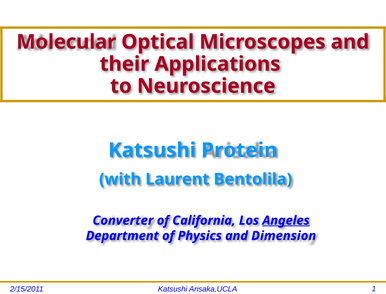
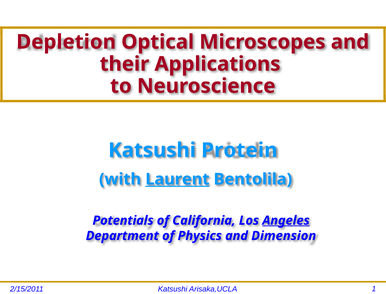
Molecular: Molecular -> Depletion (66, 42)
Laurent underline: none -> present (177, 179)
Converter: Converter -> Potentials (123, 221)
